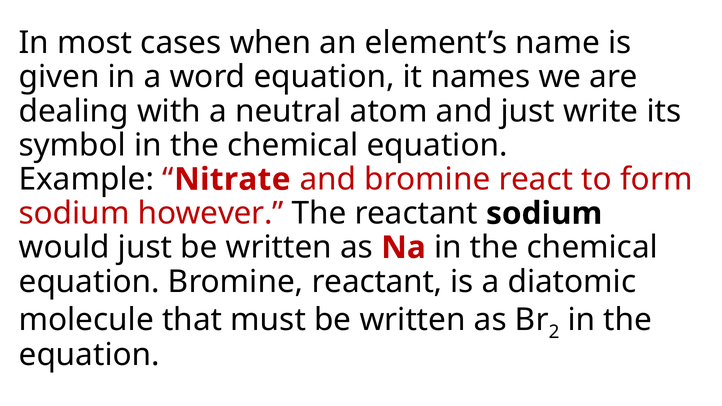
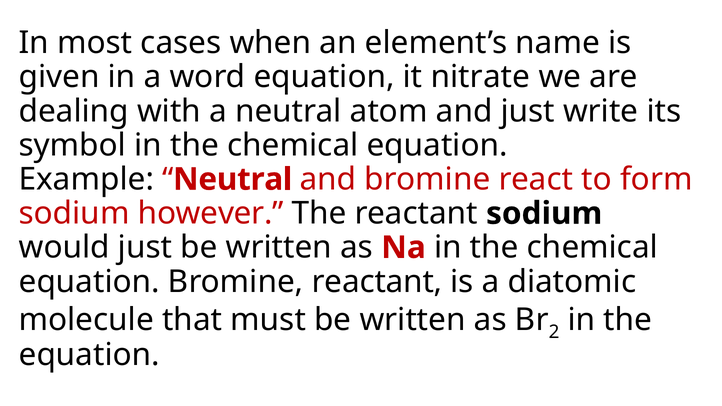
names: names -> nitrate (480, 77)
Nitrate: Nitrate -> Neutral (233, 179)
